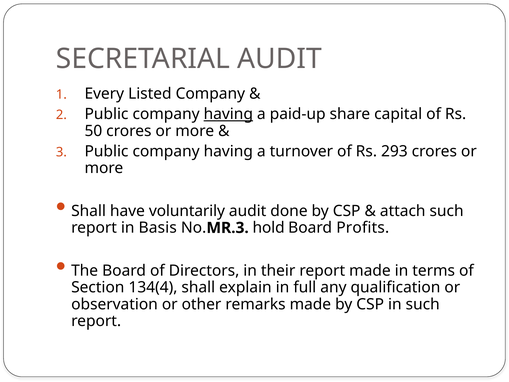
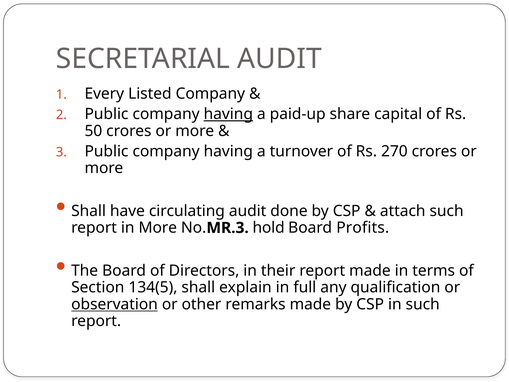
293: 293 -> 270 (394, 151)
voluntarily: voluntarily -> circulating (187, 211)
in Basis: Basis -> More (158, 228)
134(4: 134(4 -> 134(5 (153, 287)
observation underline: none -> present (115, 304)
